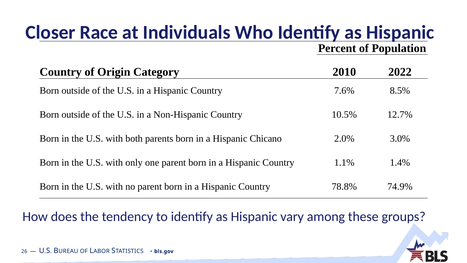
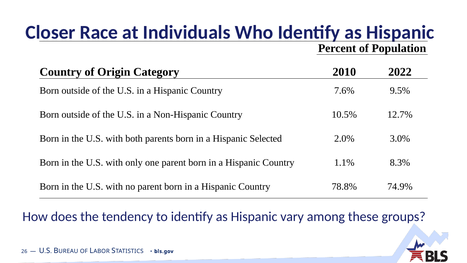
8.5%: 8.5% -> 9.5% (400, 91)
Chicano: Chicano -> Selected (266, 138)
1.4%: 1.4% -> 8.3% (400, 162)
